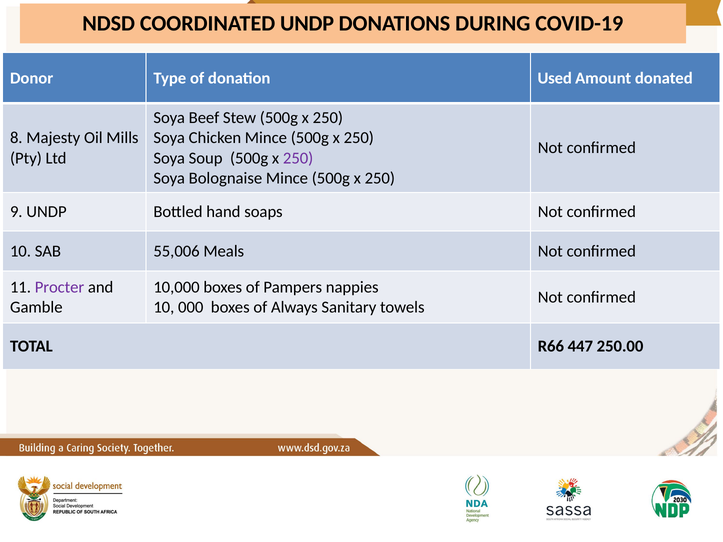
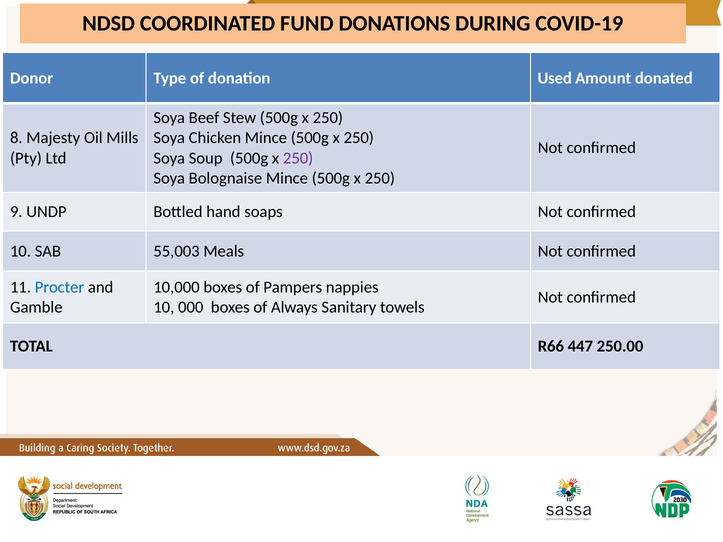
COORDINATED UNDP: UNDP -> FUND (307, 24)
55,006: 55,006 -> 55,003 (177, 251)
Procter colour: purple -> blue (59, 287)
